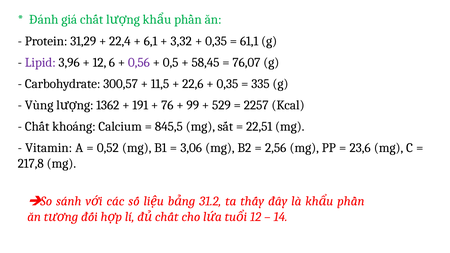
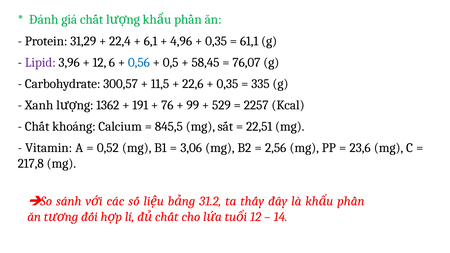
3,32: 3,32 -> 4,96 (181, 41)
0,56 colour: purple -> blue (139, 62)
Vùng: Vùng -> Xanh (39, 105)
